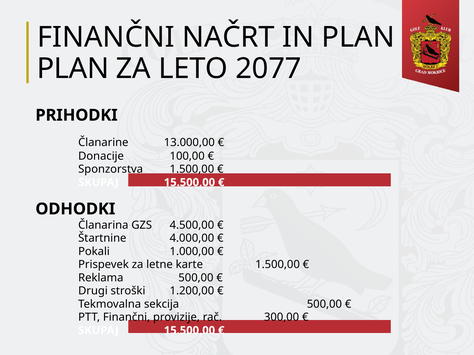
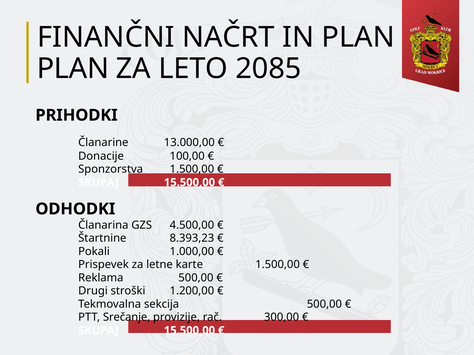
2077: 2077 -> 2085 (268, 69)
4.000,00: 4.000,00 -> 8.393,23 (192, 239)
PTT Finančni: Finančni -> Srečanje (127, 318)
